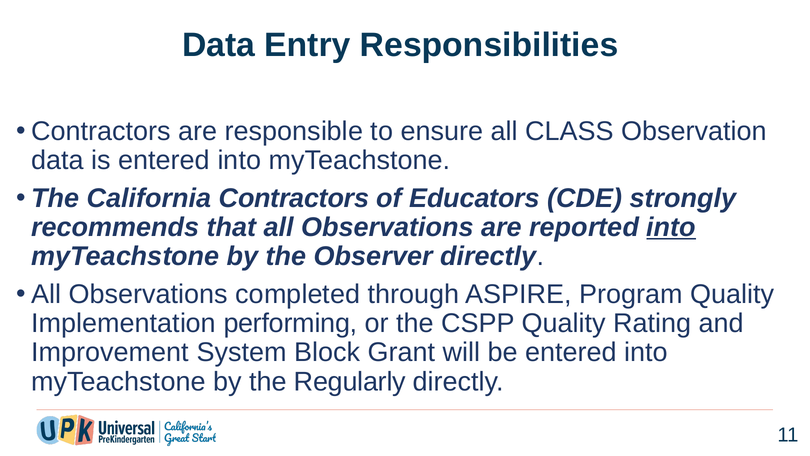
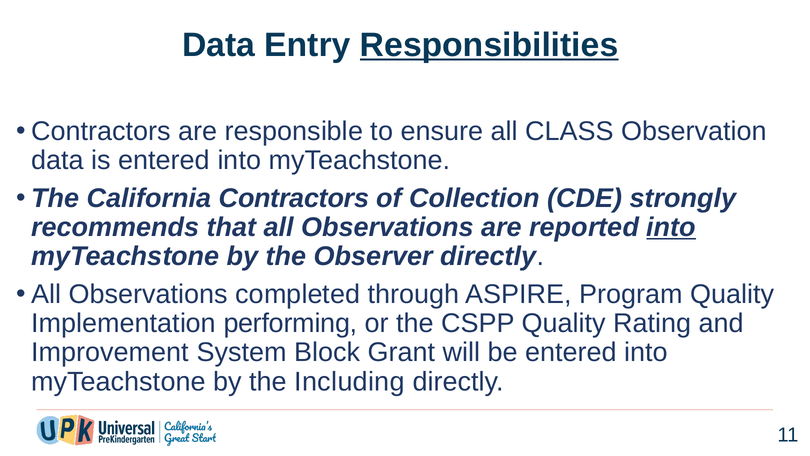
Responsibilities underline: none -> present (489, 45)
Educators: Educators -> Collection (474, 198)
Regularly: Regularly -> Including (350, 381)
